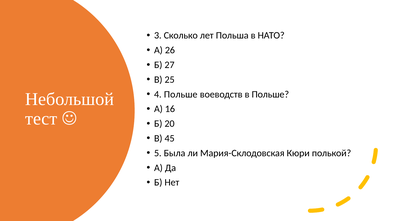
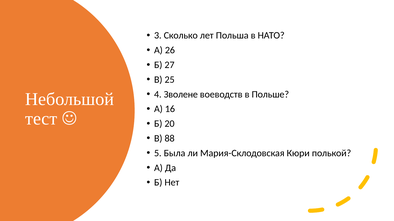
4 Польше: Польше -> Зволене (181, 95)
45: 45 -> 88 (170, 139)
